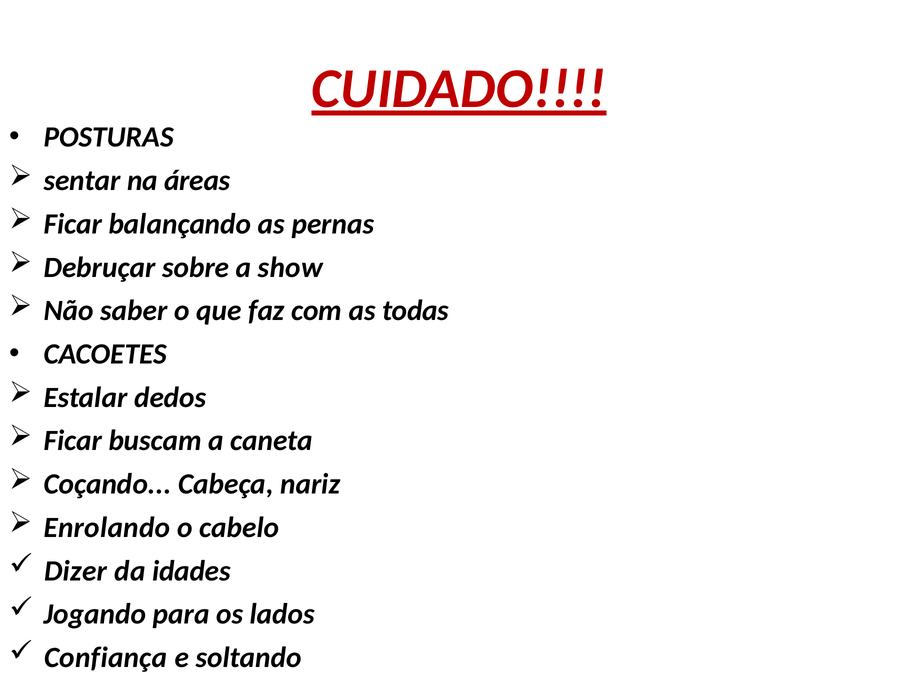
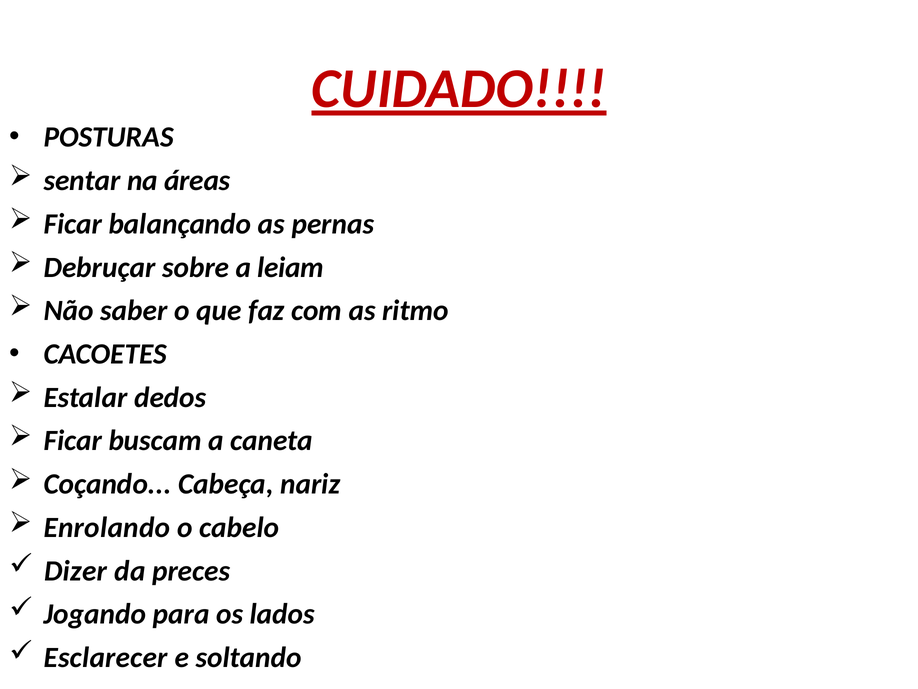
show: show -> leiam (291, 267)
todas: todas -> ritmo (415, 310)
idades: idades -> preces (191, 570)
Confiança: Confiança -> Esclarecer (106, 657)
